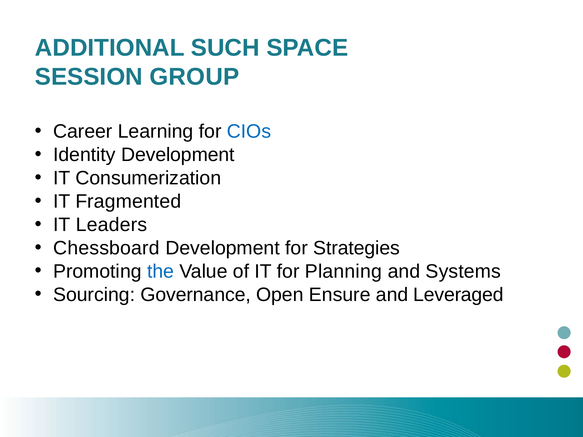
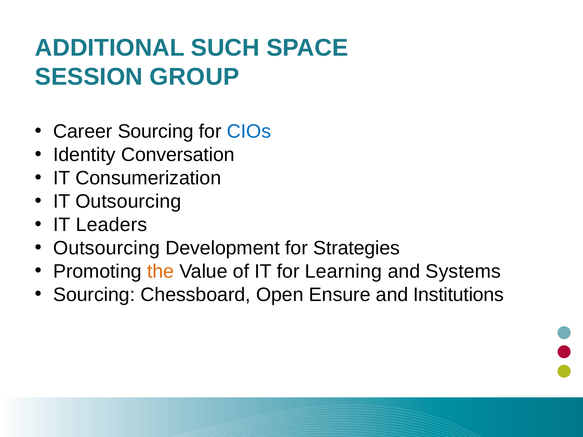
Career Learning: Learning -> Sourcing (156, 132)
Identity Development: Development -> Conversation (178, 155)
IT Fragmented: Fragmented -> Outsourcing (128, 202)
Chessboard: Chessboard -> Outsourcing (106, 248)
the colour: blue -> orange (161, 271)
Planning: Planning -> Learning (343, 271)
Governance: Governance -> Chessboard (196, 295)
Leveraged: Leveraged -> Institutions (458, 295)
